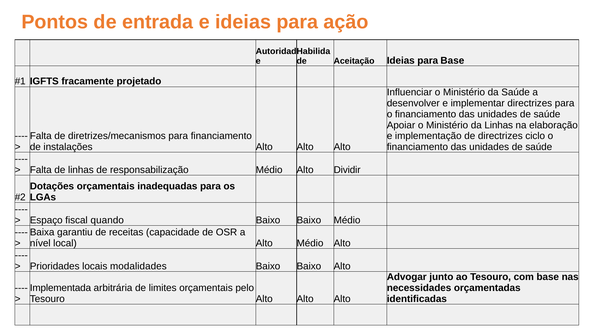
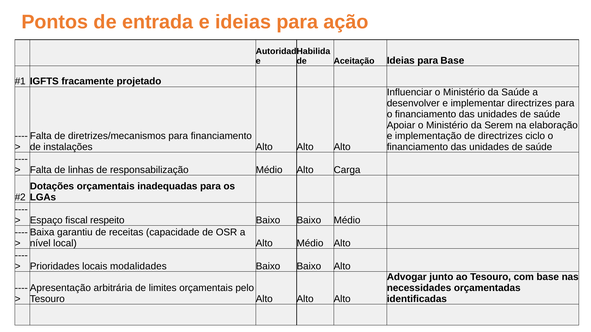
da Linhas: Linhas -> Serem (499, 125)
Dividir: Dividir -> Carga (347, 170)
quando: quando -> respeito (107, 221)
Implementada: Implementada -> Apresentação (60, 288)
